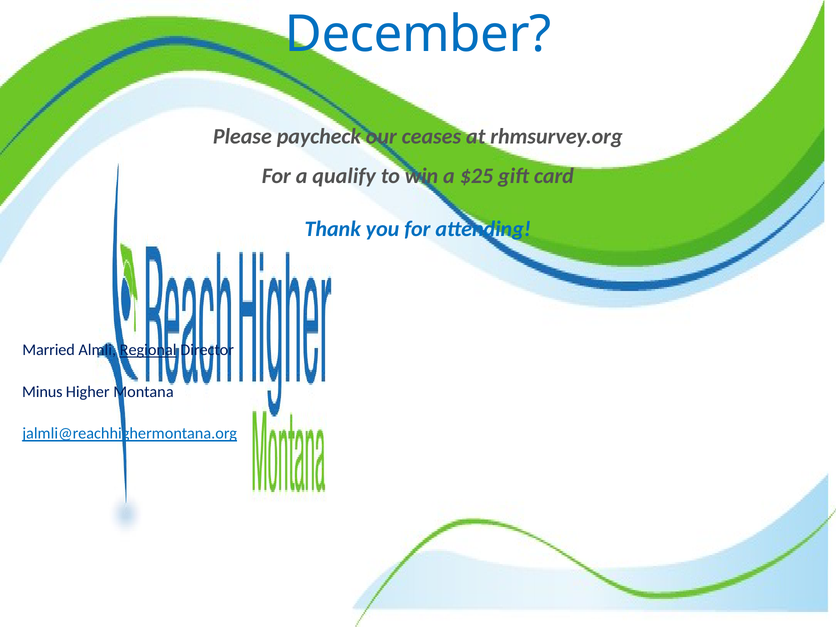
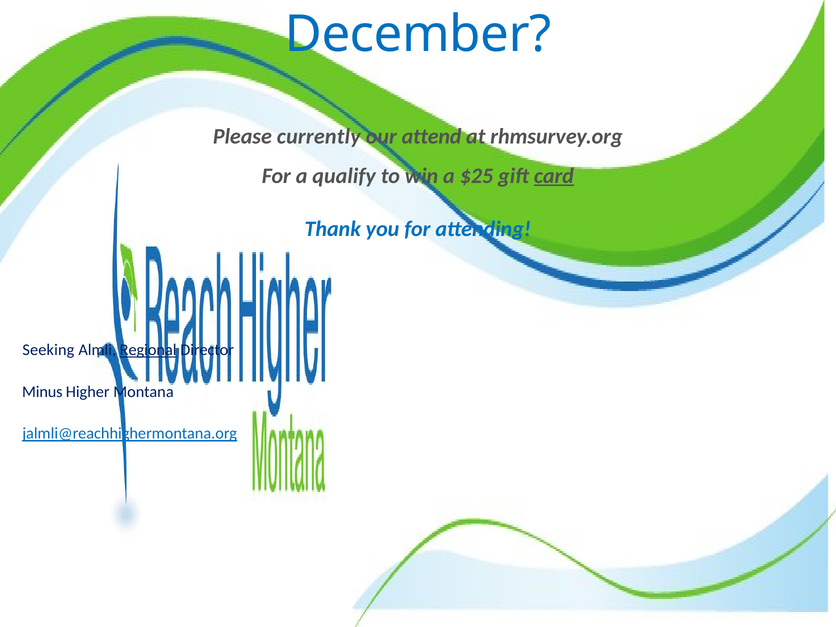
paycheck: paycheck -> currently (319, 136)
ceases: ceases -> attend (432, 136)
card underline: none -> present (554, 176)
Married: Married -> Seeking (48, 350)
